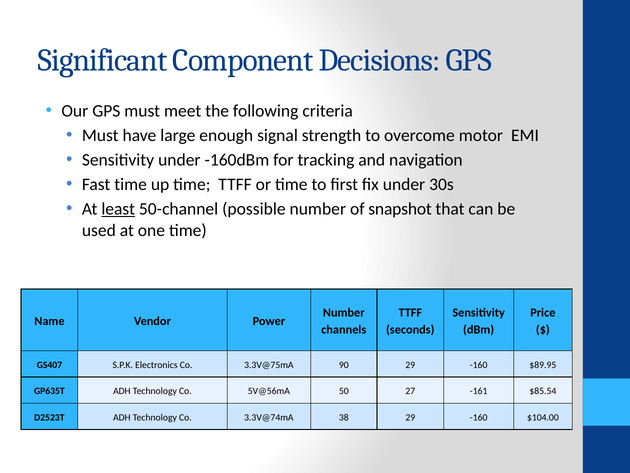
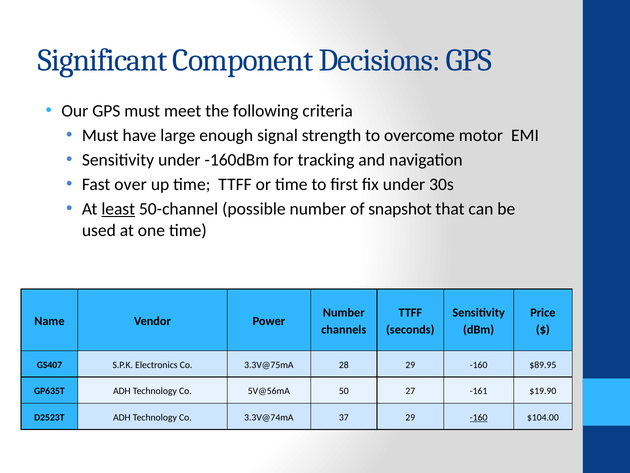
Fast time: time -> over (131, 184)
90: 90 -> 28 (344, 365)
$85.54: $85.54 -> $19.90 (543, 391)
38: 38 -> 37 (344, 417)
-160 underline: none -> present (479, 417)
